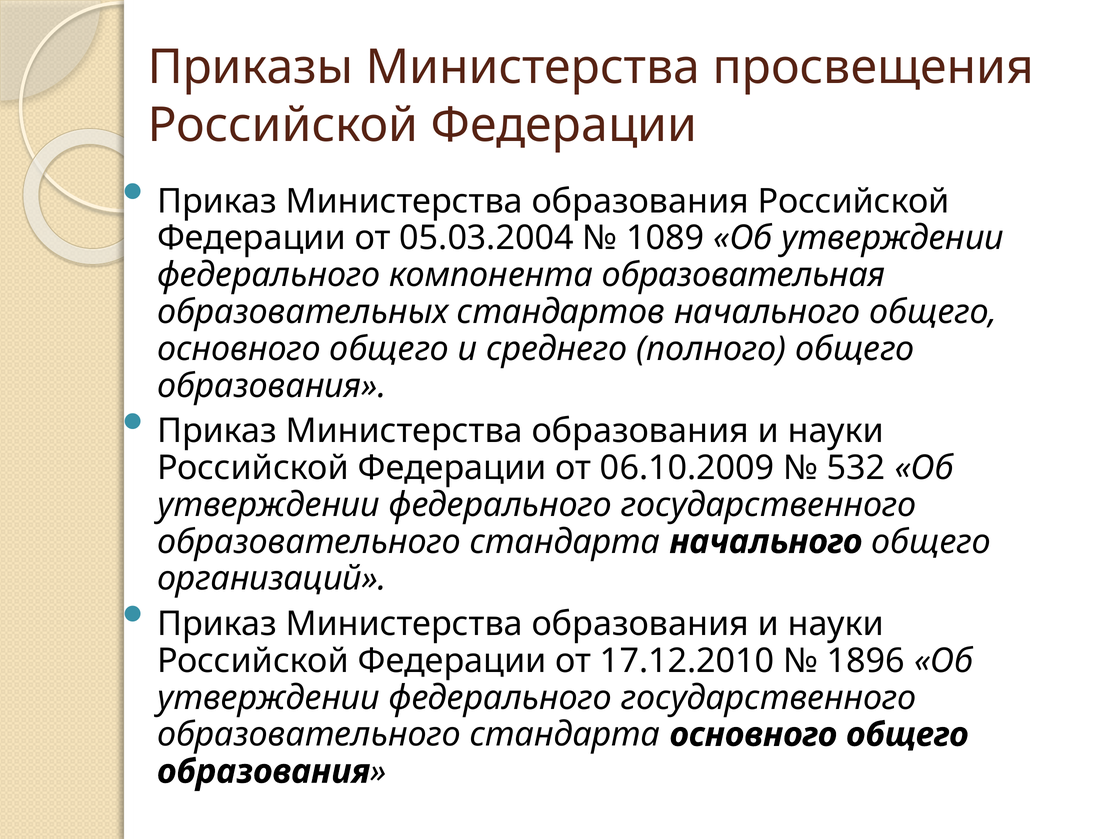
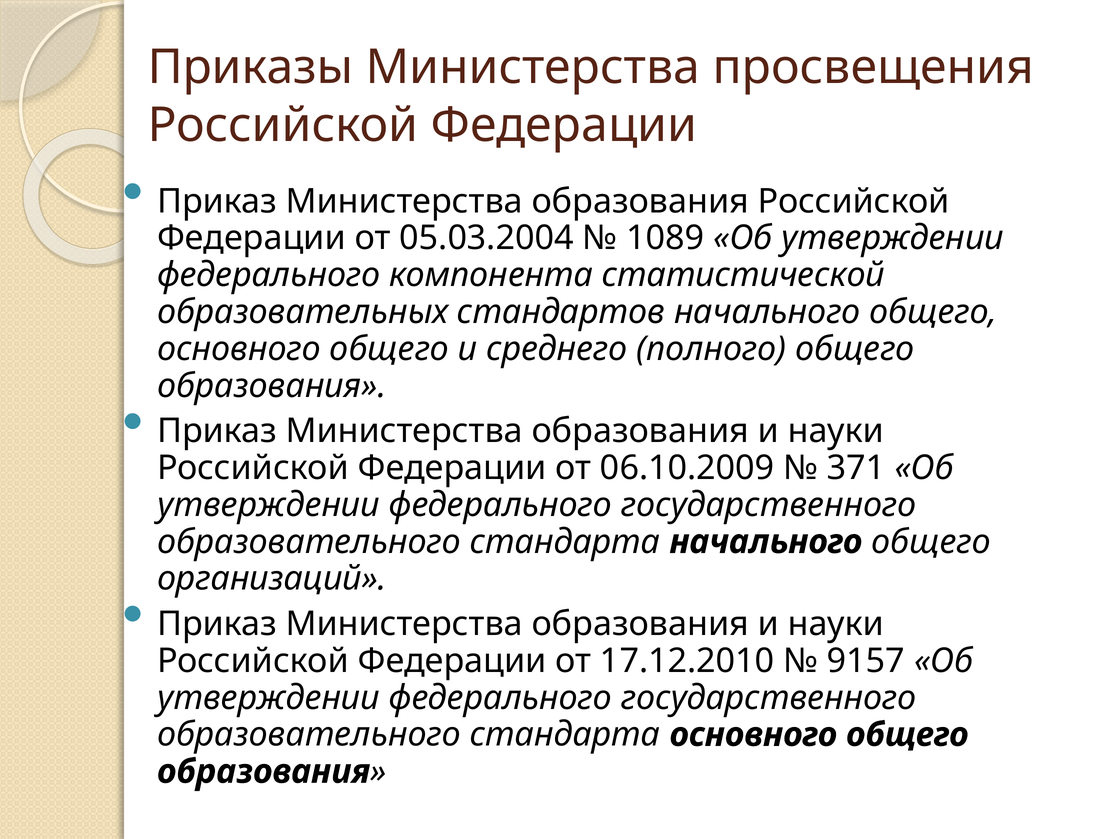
образовательная: образовательная -> статистической (743, 275)
532: 532 -> 371 (856, 468)
1896: 1896 -> 9157 (866, 661)
